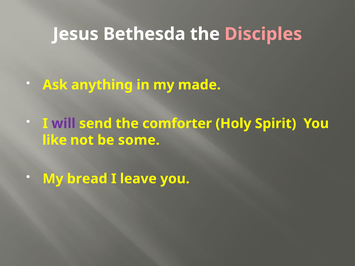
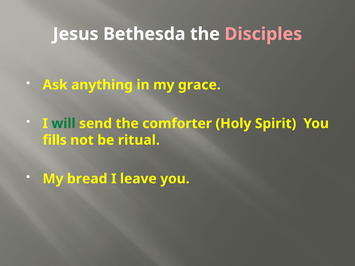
made: made -> grace (199, 85)
will colour: purple -> green (64, 124)
like: like -> fills (55, 140)
some: some -> ritual (139, 140)
